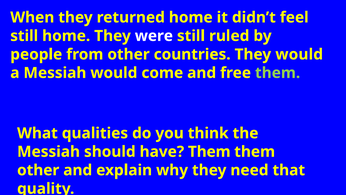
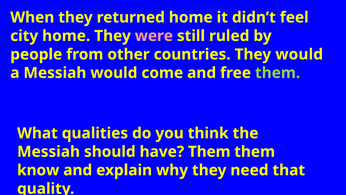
still: still -> city (24, 36)
were colour: white -> pink (154, 36)
other: other -> know (38, 170)
